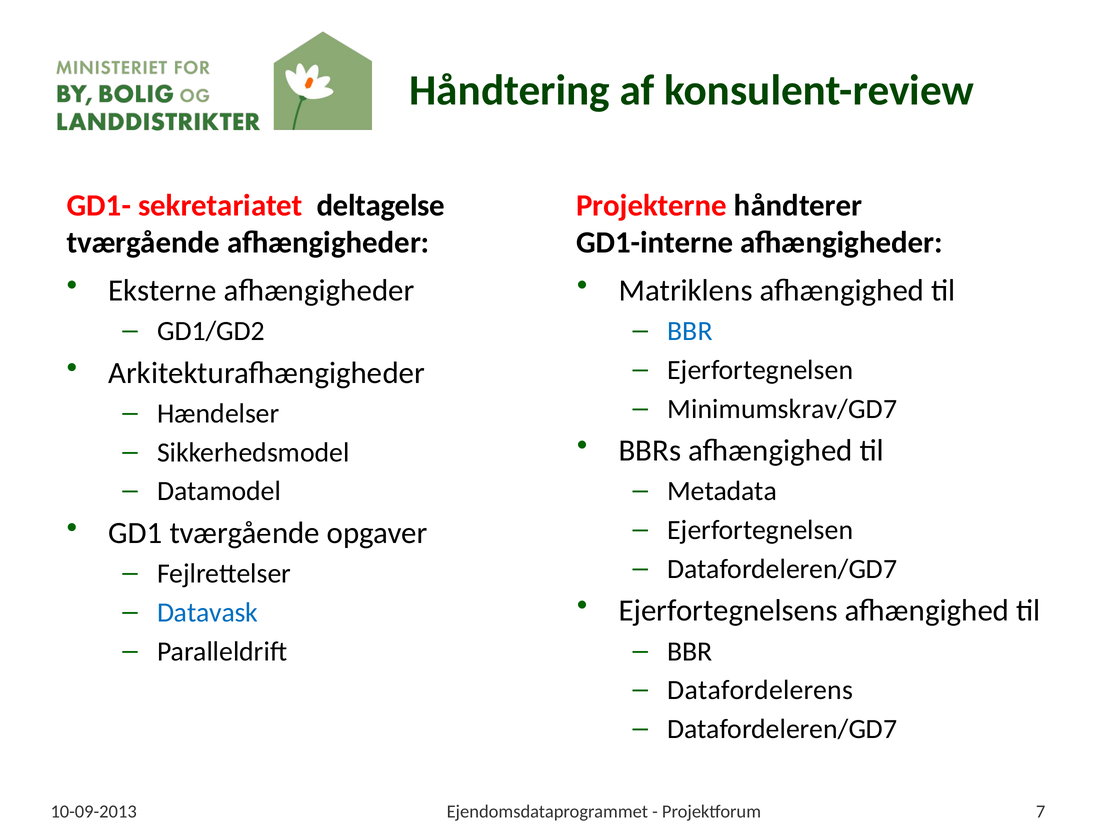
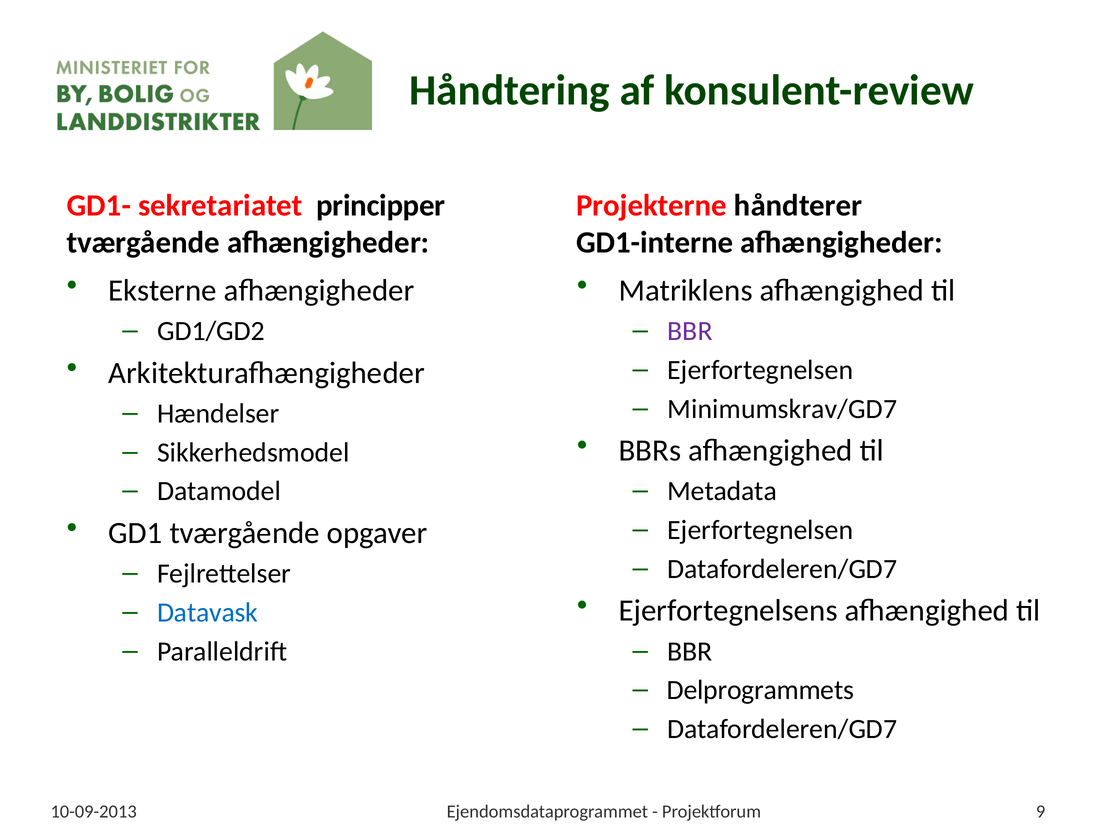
deltagelse: deltagelse -> principper (381, 205)
BBR colour: blue -> purple (690, 331)
Datafordelerens: Datafordelerens -> Delprogrammets (760, 690)
7: 7 -> 9 (1041, 811)
